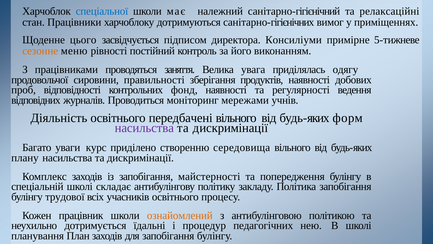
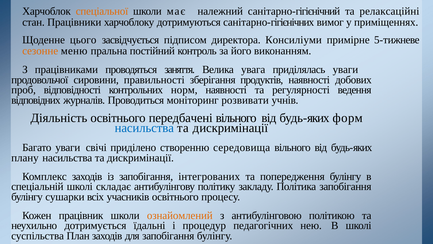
спеціальної colour: blue -> orange (102, 11)
рівності: рівності -> пральна (109, 51)
приділялась одягу: одягу -> уваги (345, 70)
фонд: фонд -> норм (184, 90)
мережами: мережами -> розвивати (245, 100)
насильства colour: purple -> blue (144, 128)
курс: курс -> свічі (96, 147)
майстерності: майстерності -> інтегрованих (209, 176)
трудової: трудової -> сушарки (65, 196)
планування: планування -> суспільства (38, 235)
